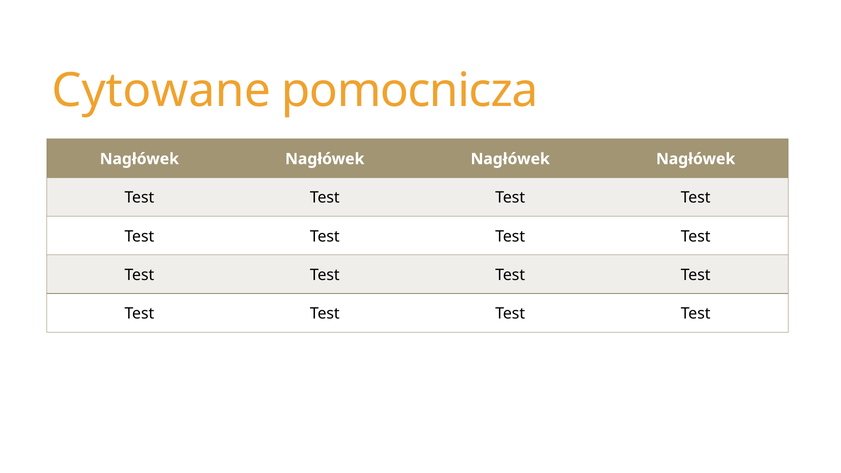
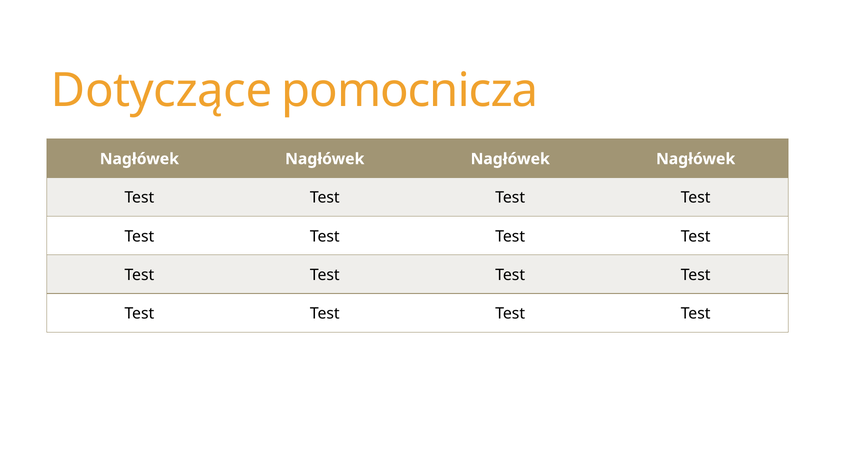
Cytowane: Cytowane -> Dotyczące (162, 90)
